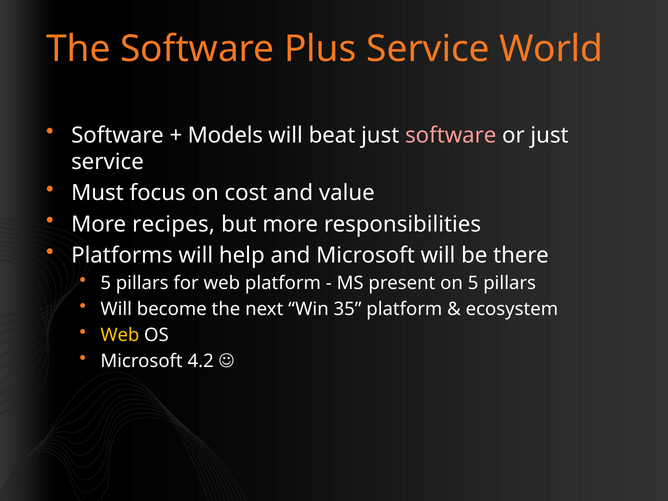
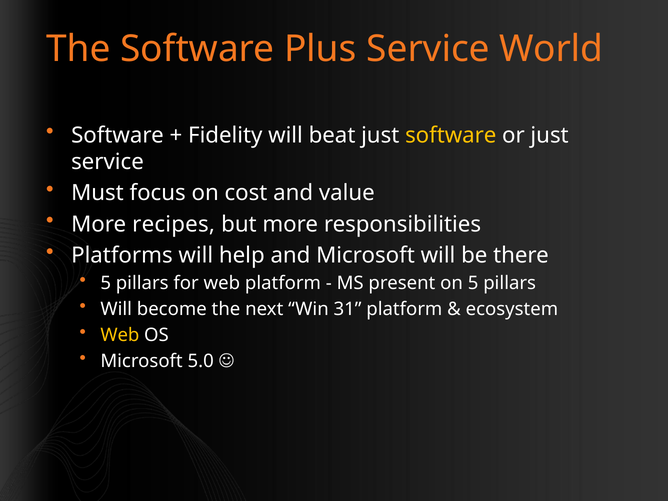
Models: Models -> Fidelity (225, 135)
software colour: pink -> yellow (451, 135)
35: 35 -> 31 (348, 309)
4.2: 4.2 -> 5.0 (201, 361)
